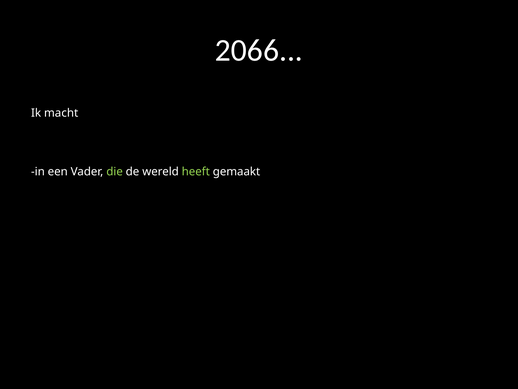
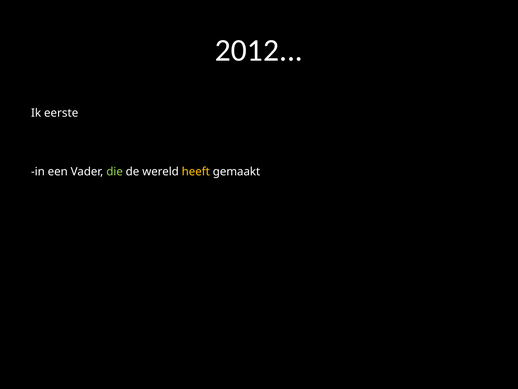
2066: 2066 -> 2012 (259, 50)
macht: macht -> eerste (61, 113)
heeft colour: light green -> yellow (196, 171)
